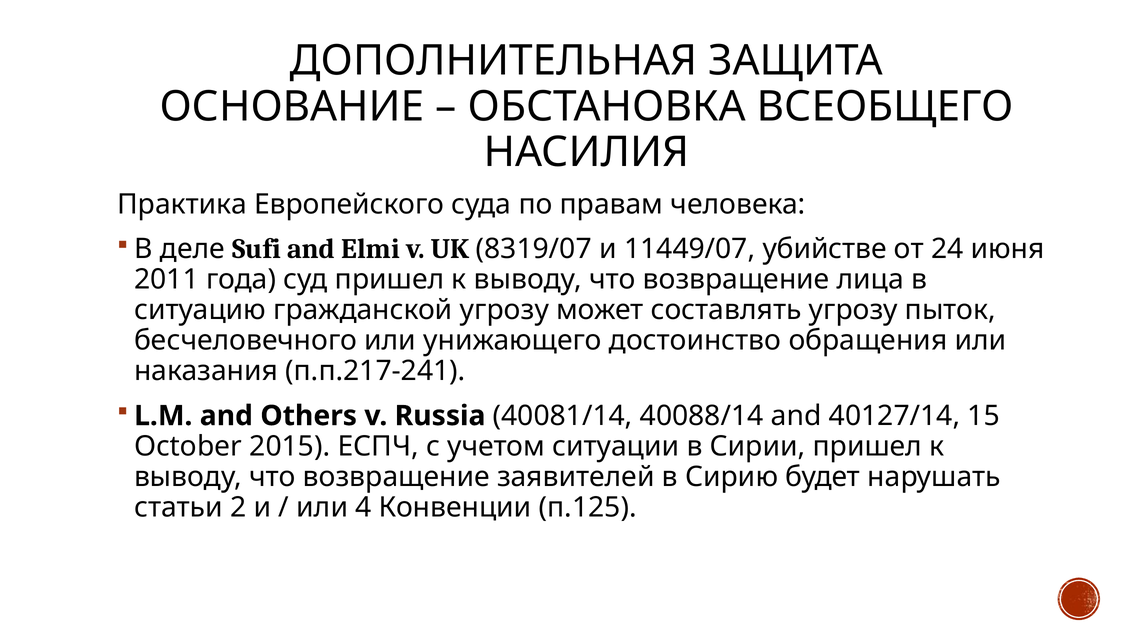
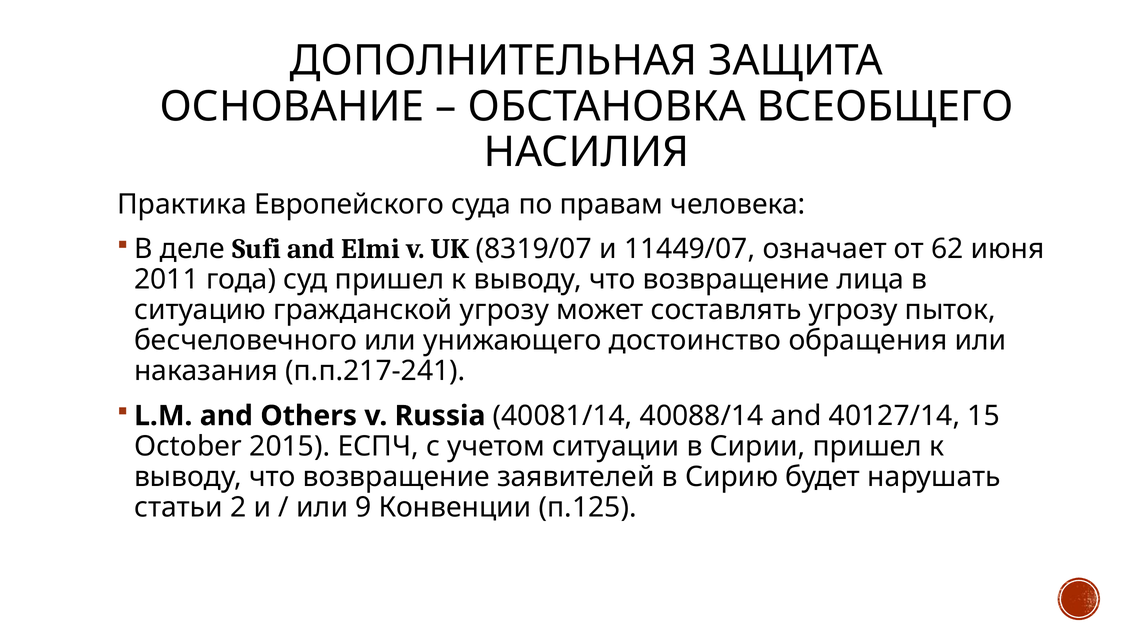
убийстве: убийстве -> означает (825, 249)
24: 24 -> 62 (947, 249)
4: 4 -> 9 (363, 507)
